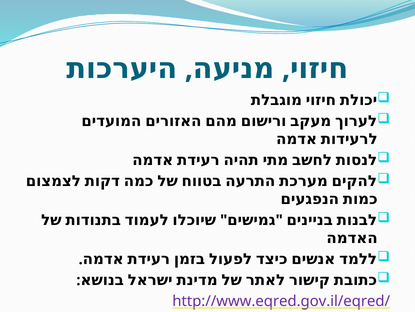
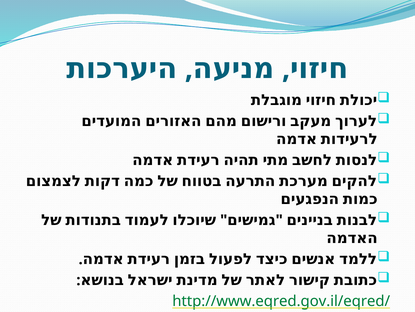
http://www.eqred.gov.il/eqred/ colour: purple -> green (281, 301)
